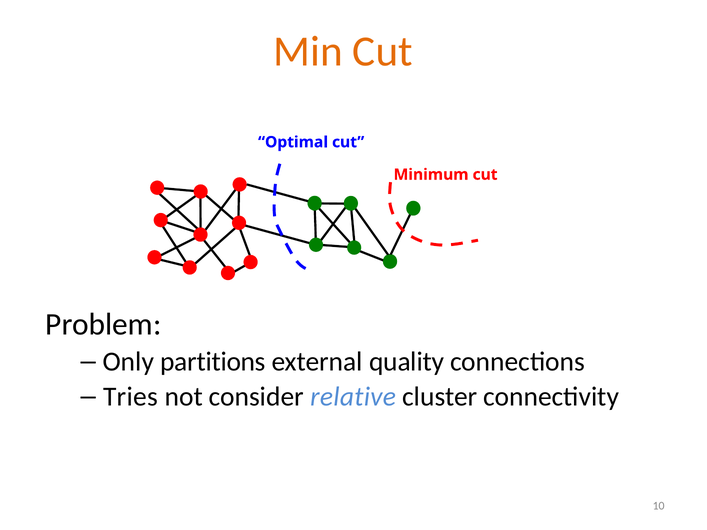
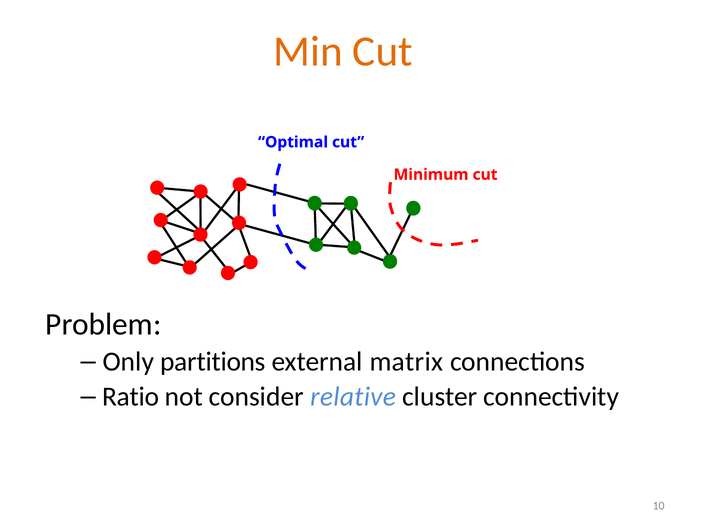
quality: quality -> matrix (406, 362)
Tries: Tries -> Ratio (131, 397)
